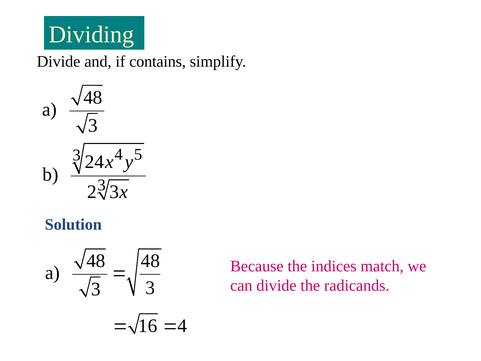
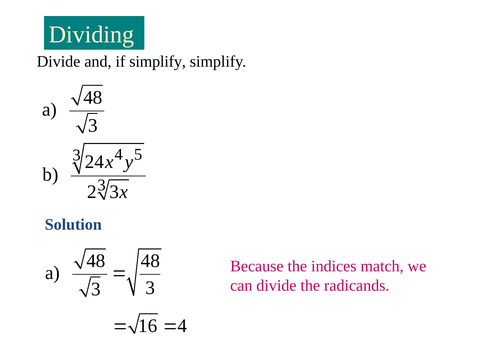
if contains: contains -> simplify (158, 61)
